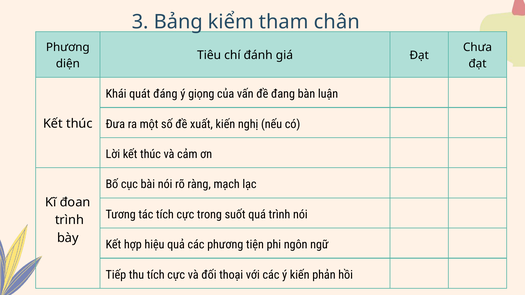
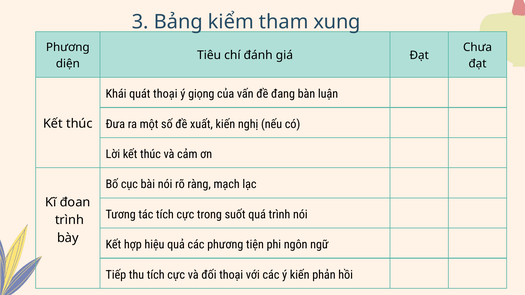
chân: chân -> xung (337, 22)
quát đáng: đáng -> thoại (165, 94)
